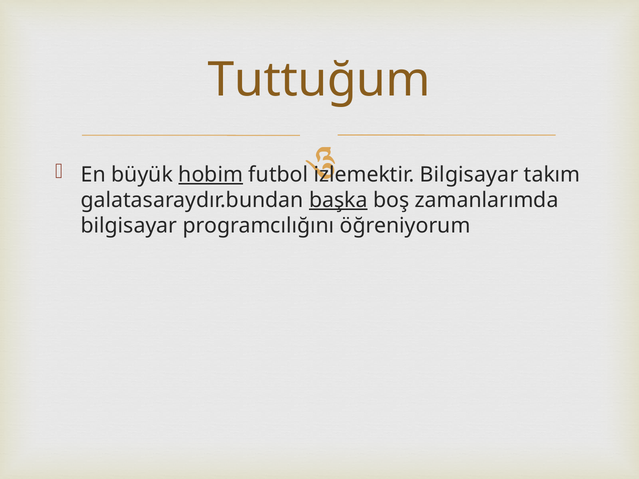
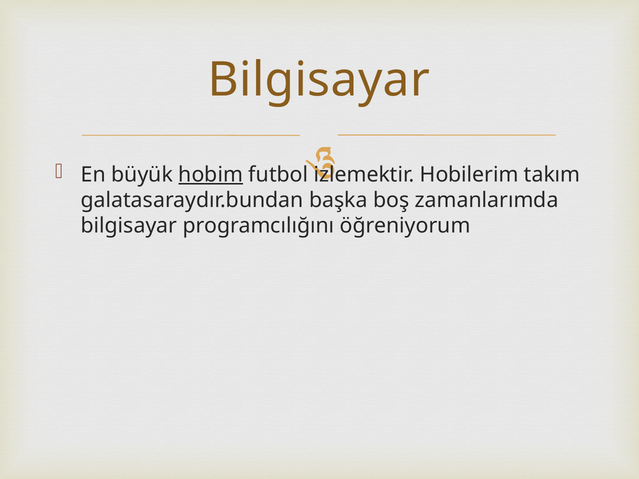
Tuttuğum: Tuttuğum -> Bilgisayar (319, 80)
izlemektir Bilgisayar: Bilgisayar -> Hobilerim (469, 175)
başka underline: present -> none (338, 200)
